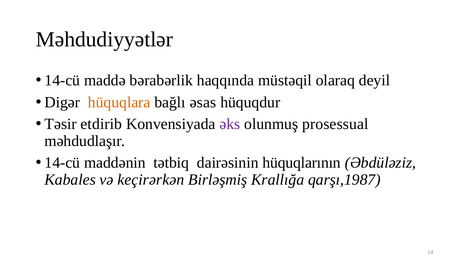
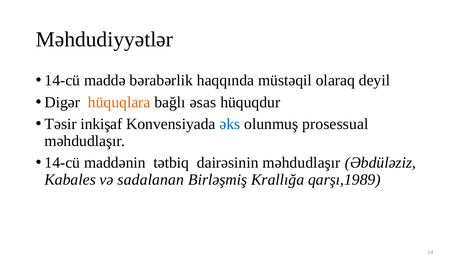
etdirib: etdirib -> inkişaf (101, 124)
əks colour: purple -> blue (230, 124)
dairəsinin hüquqlarının: hüquqlarının -> məhdudlaşır (301, 163)
keçirərkən: keçirərkən -> sadalanan (151, 179)
qarşı,1987: qarşı,1987 -> qarşı,1989 (344, 179)
